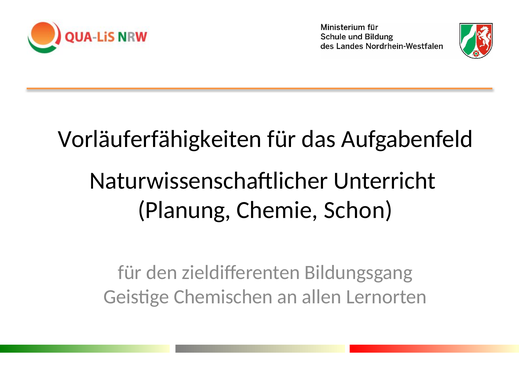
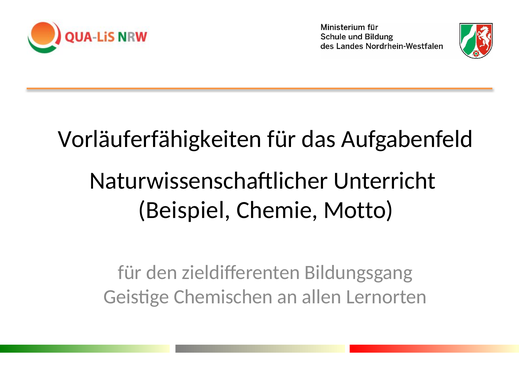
Planung: Planung -> Beispiel (184, 210)
Schon: Schon -> Motto (358, 210)
